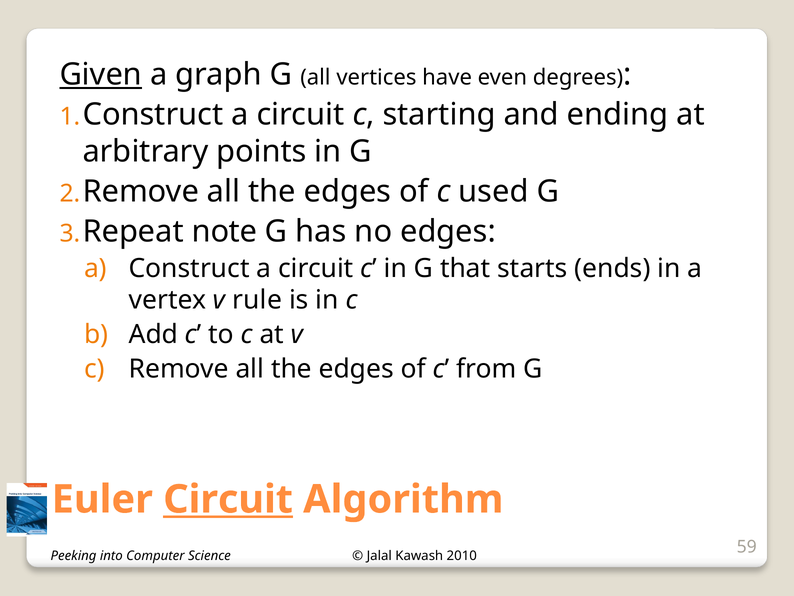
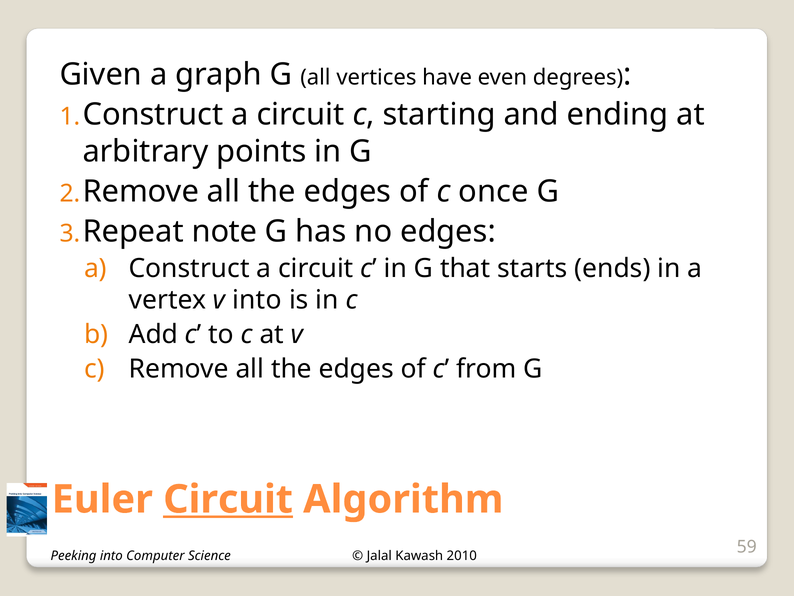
Given underline: present -> none (101, 75)
used: used -> once (494, 191)
v rule: rule -> into (257, 300)
